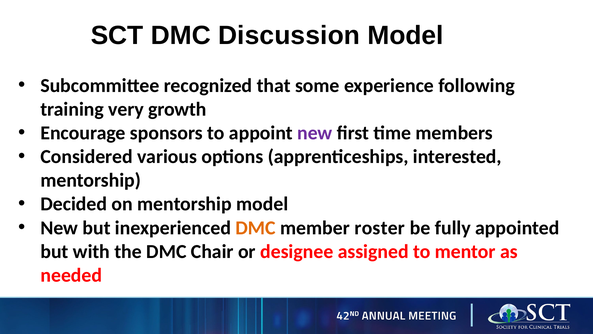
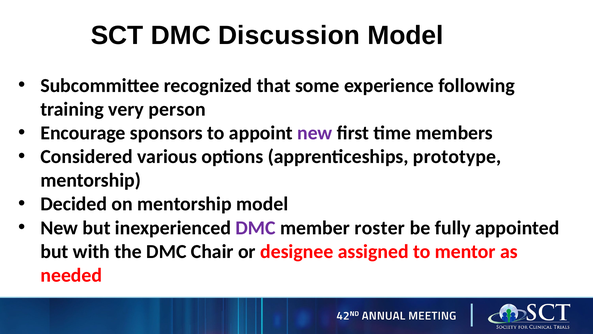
growth: growth -> person (177, 109)
interested: interested -> prototype (457, 157)
DMC colour: orange -> purple (255, 228)
